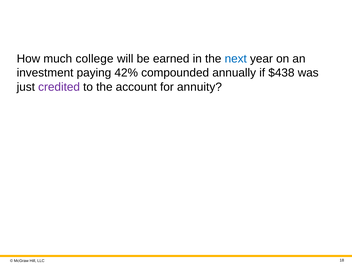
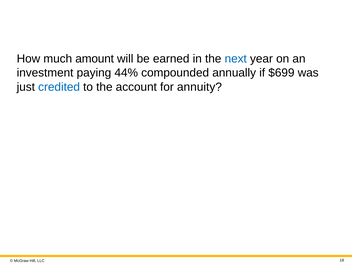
college: college -> amount (95, 59)
42%: 42% -> 44% (126, 73)
$438: $438 -> $699 (281, 73)
credited colour: purple -> blue (59, 87)
